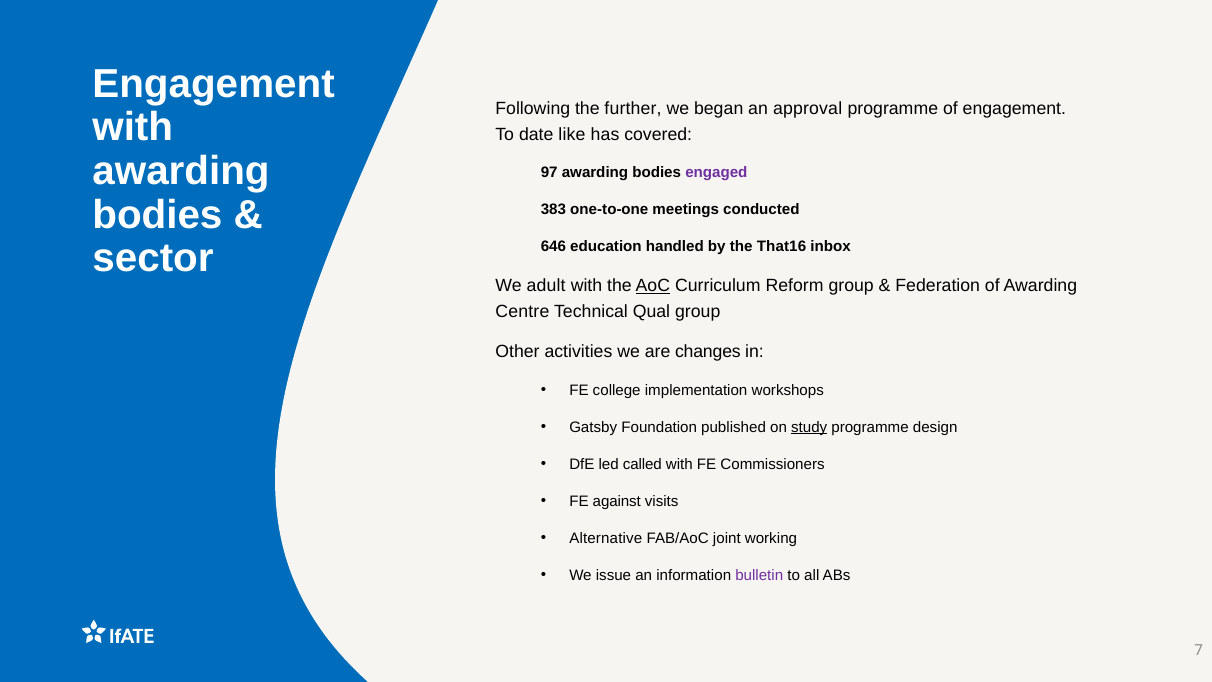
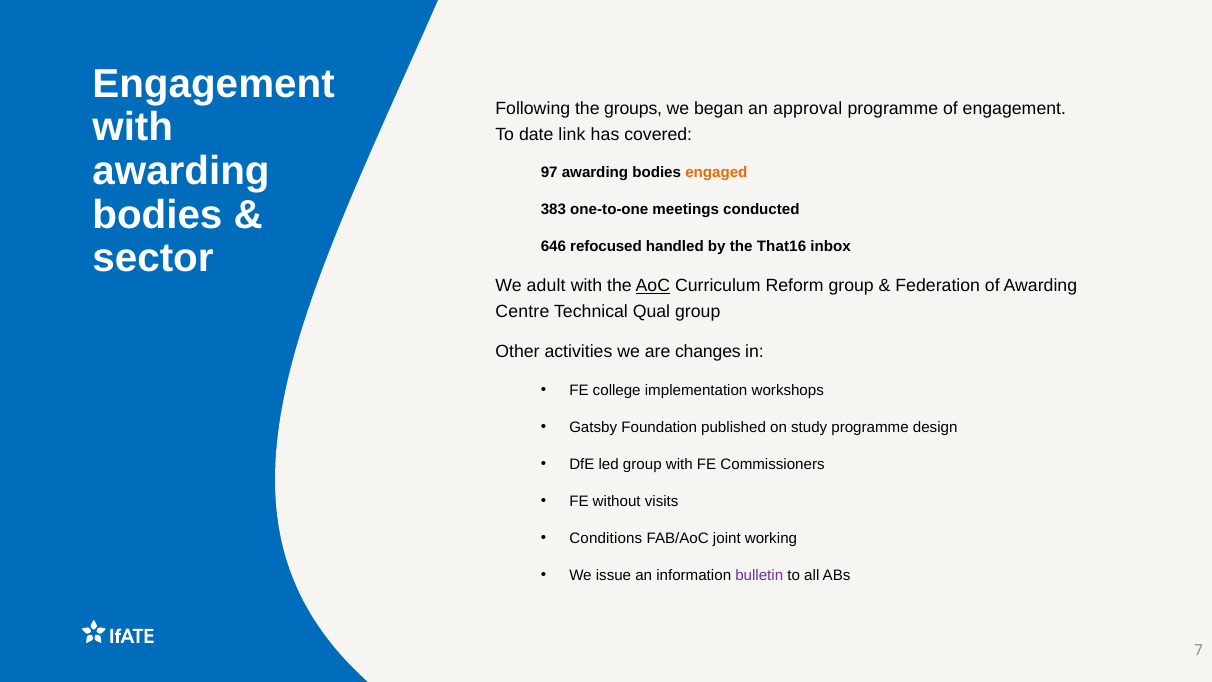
further: further -> groups (633, 109)
like: like -> link (572, 134)
engaged colour: purple -> orange (716, 173)
education: education -> refocused (606, 247)
study underline: present -> none (809, 427)
led called: called -> group (642, 464)
against: against -> without (617, 501)
Alternative: Alternative -> Conditions (606, 538)
